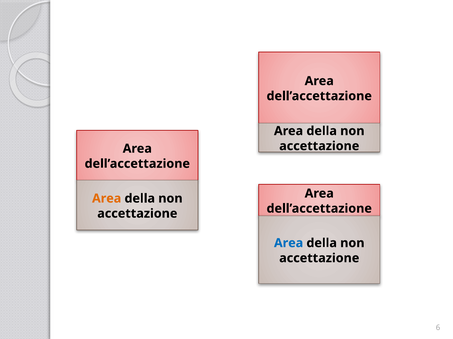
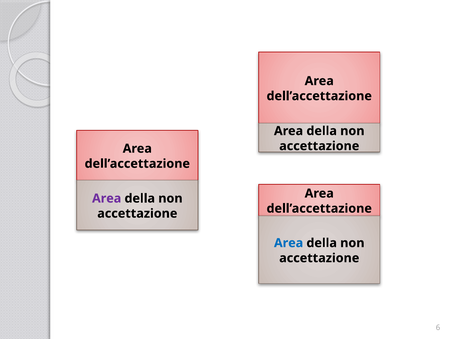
Area colour: orange -> purple (107, 199)
